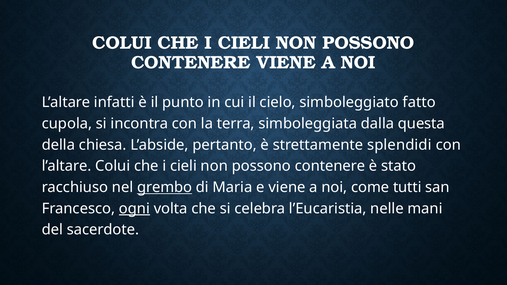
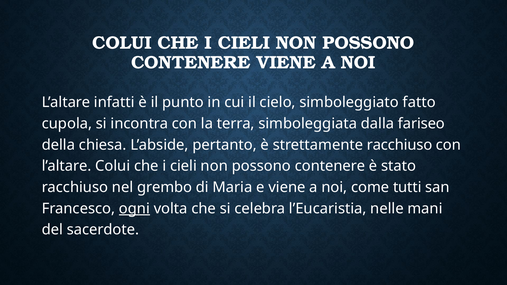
questa: questa -> fariseo (421, 124)
strettamente splendidi: splendidi -> racchiuso (400, 145)
grembo underline: present -> none (165, 187)
